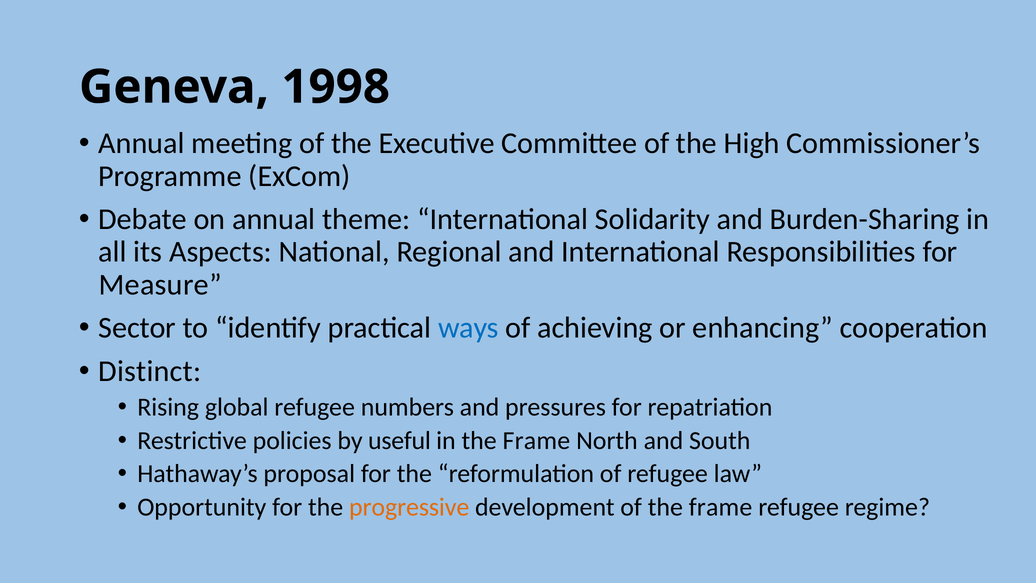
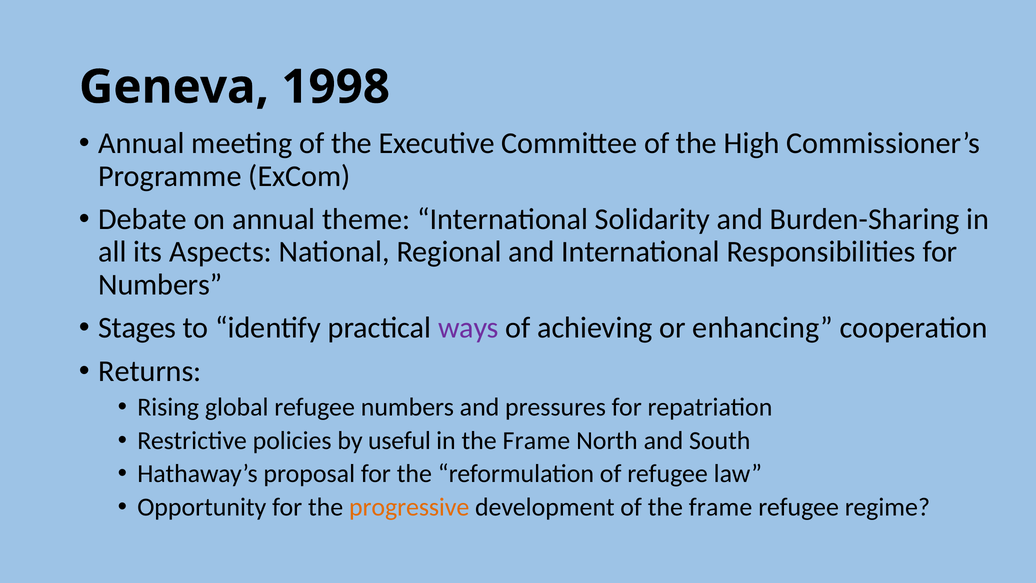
Measure: Measure -> Numbers (161, 284)
Sector: Sector -> Stages (137, 328)
ways colour: blue -> purple (468, 328)
Distinct: Distinct -> Returns (150, 371)
